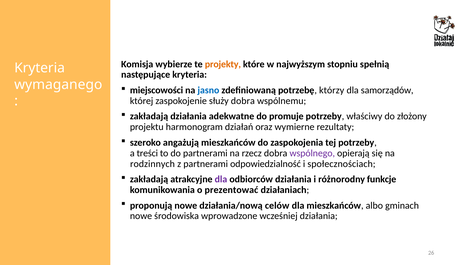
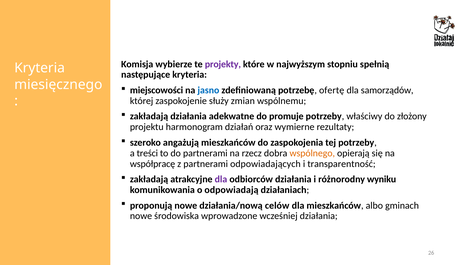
projekty colour: orange -> purple (223, 64)
wymaganego: wymaganego -> miesięcznego (58, 84)
którzy: którzy -> ofertę (332, 90)
służy dobra: dobra -> zmian (243, 101)
wspólnego colour: purple -> orange (312, 153)
rodzinnych: rodzinnych -> współpracę (153, 163)
odpowiedzialność: odpowiedzialność -> odpowiadających (265, 163)
społecznościach: społecznościach -> transparentność (342, 163)
funkcje: funkcje -> wyniku (382, 179)
prezentować: prezentować -> odpowiadają (231, 189)
